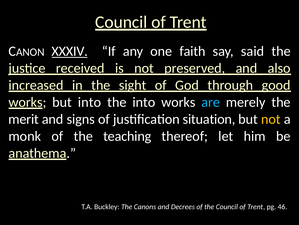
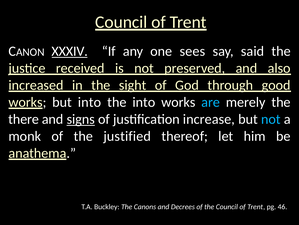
faith: faith -> sees (192, 51)
merit: merit -> there (24, 119)
signs underline: none -> present (81, 119)
situation: situation -> increase (209, 119)
not colour: yellow -> light blue (271, 119)
teaching: teaching -> justified (127, 136)
